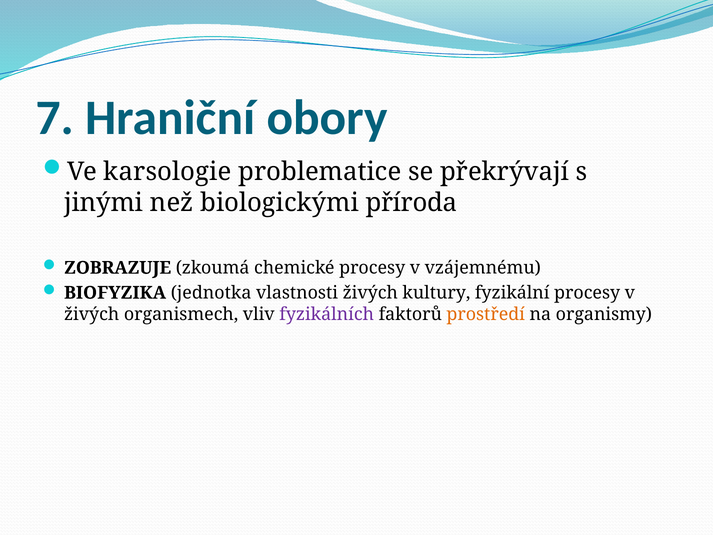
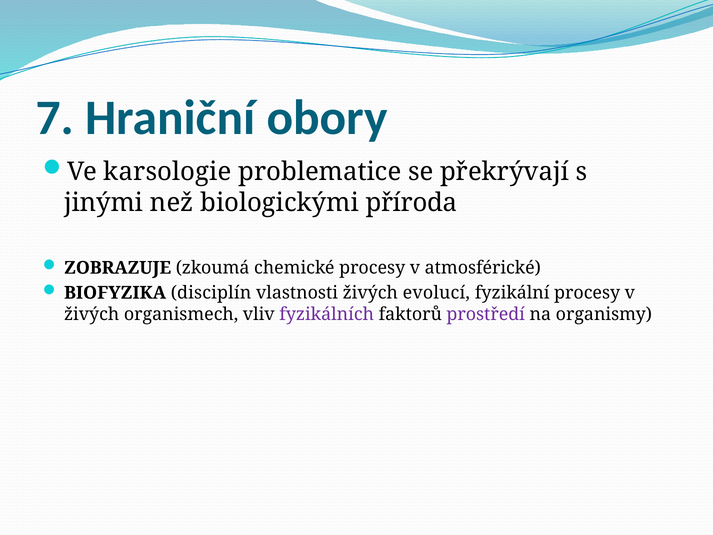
vzájemnému: vzájemnému -> atmosférické (483, 268)
jednotka: jednotka -> disciplín (211, 293)
kultury: kultury -> evolucí (436, 293)
prostředí colour: orange -> purple (486, 314)
